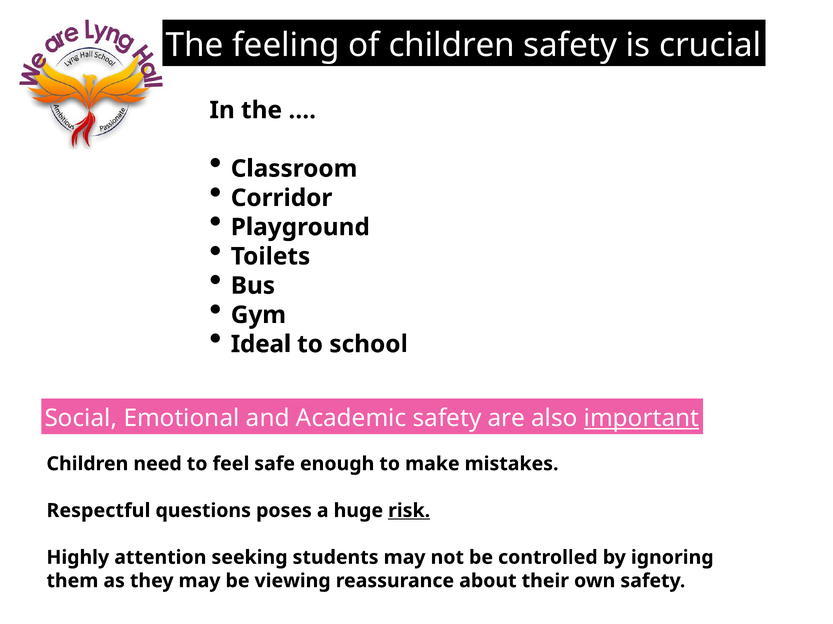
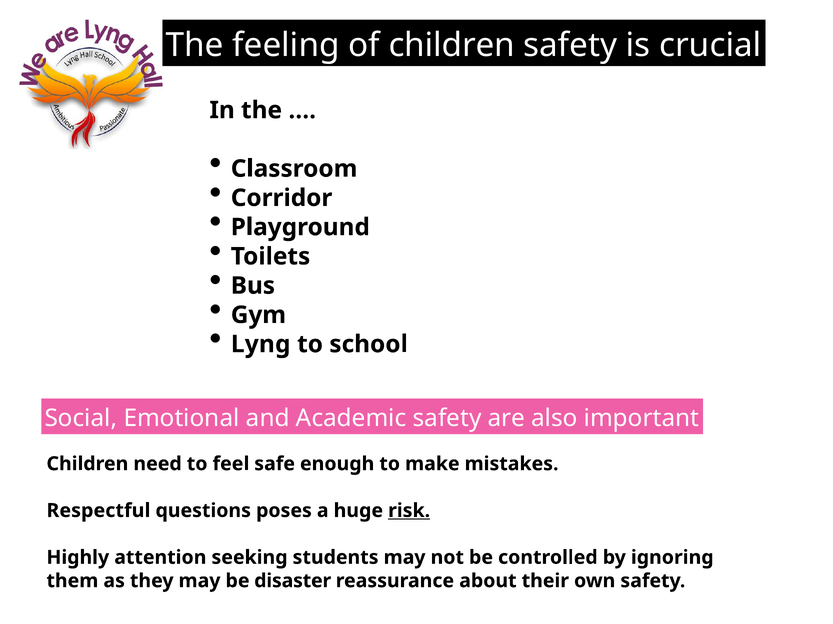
Ideal: Ideal -> Lyng (261, 345)
important underline: present -> none (642, 419)
viewing: viewing -> disaster (293, 581)
